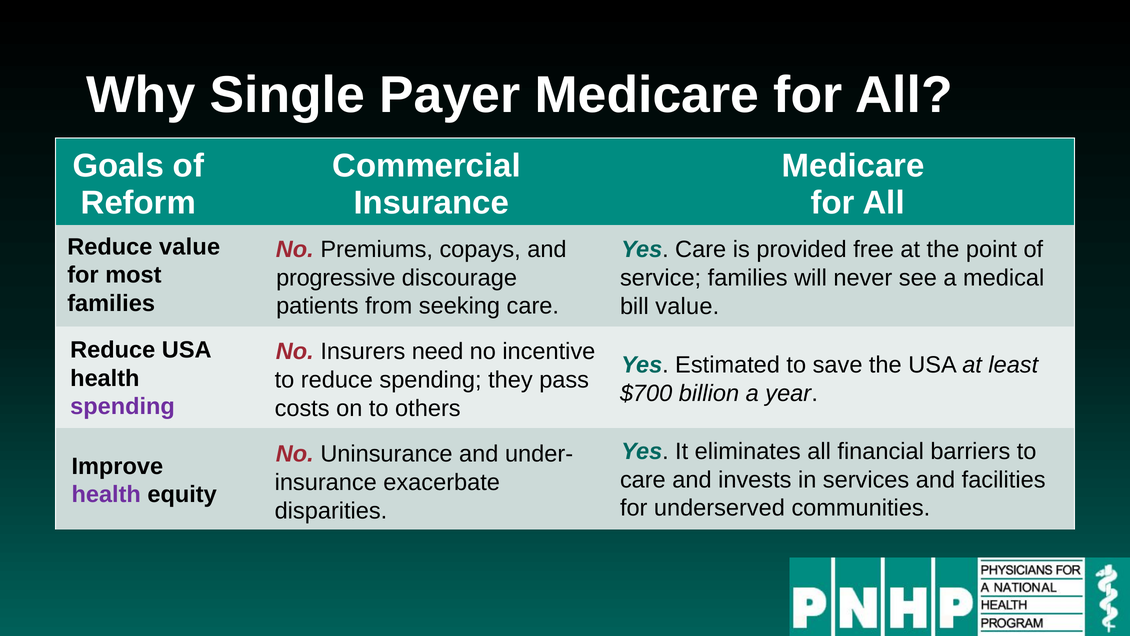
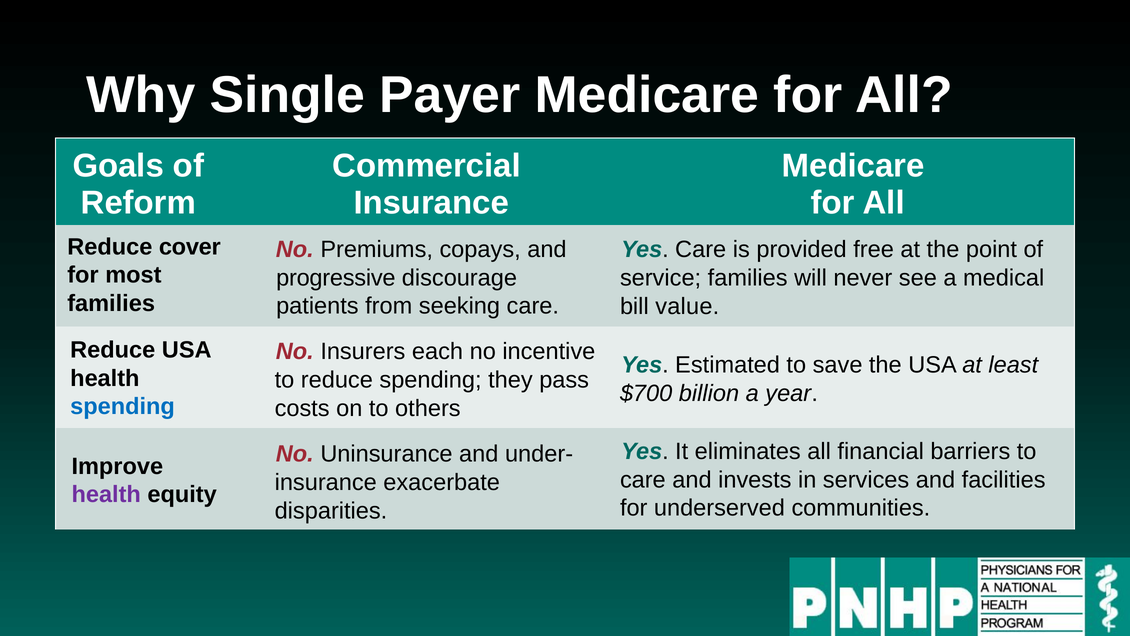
Reduce value: value -> cover (190, 247)
need: need -> each (437, 351)
spending colour: purple -> blue (123, 406)
